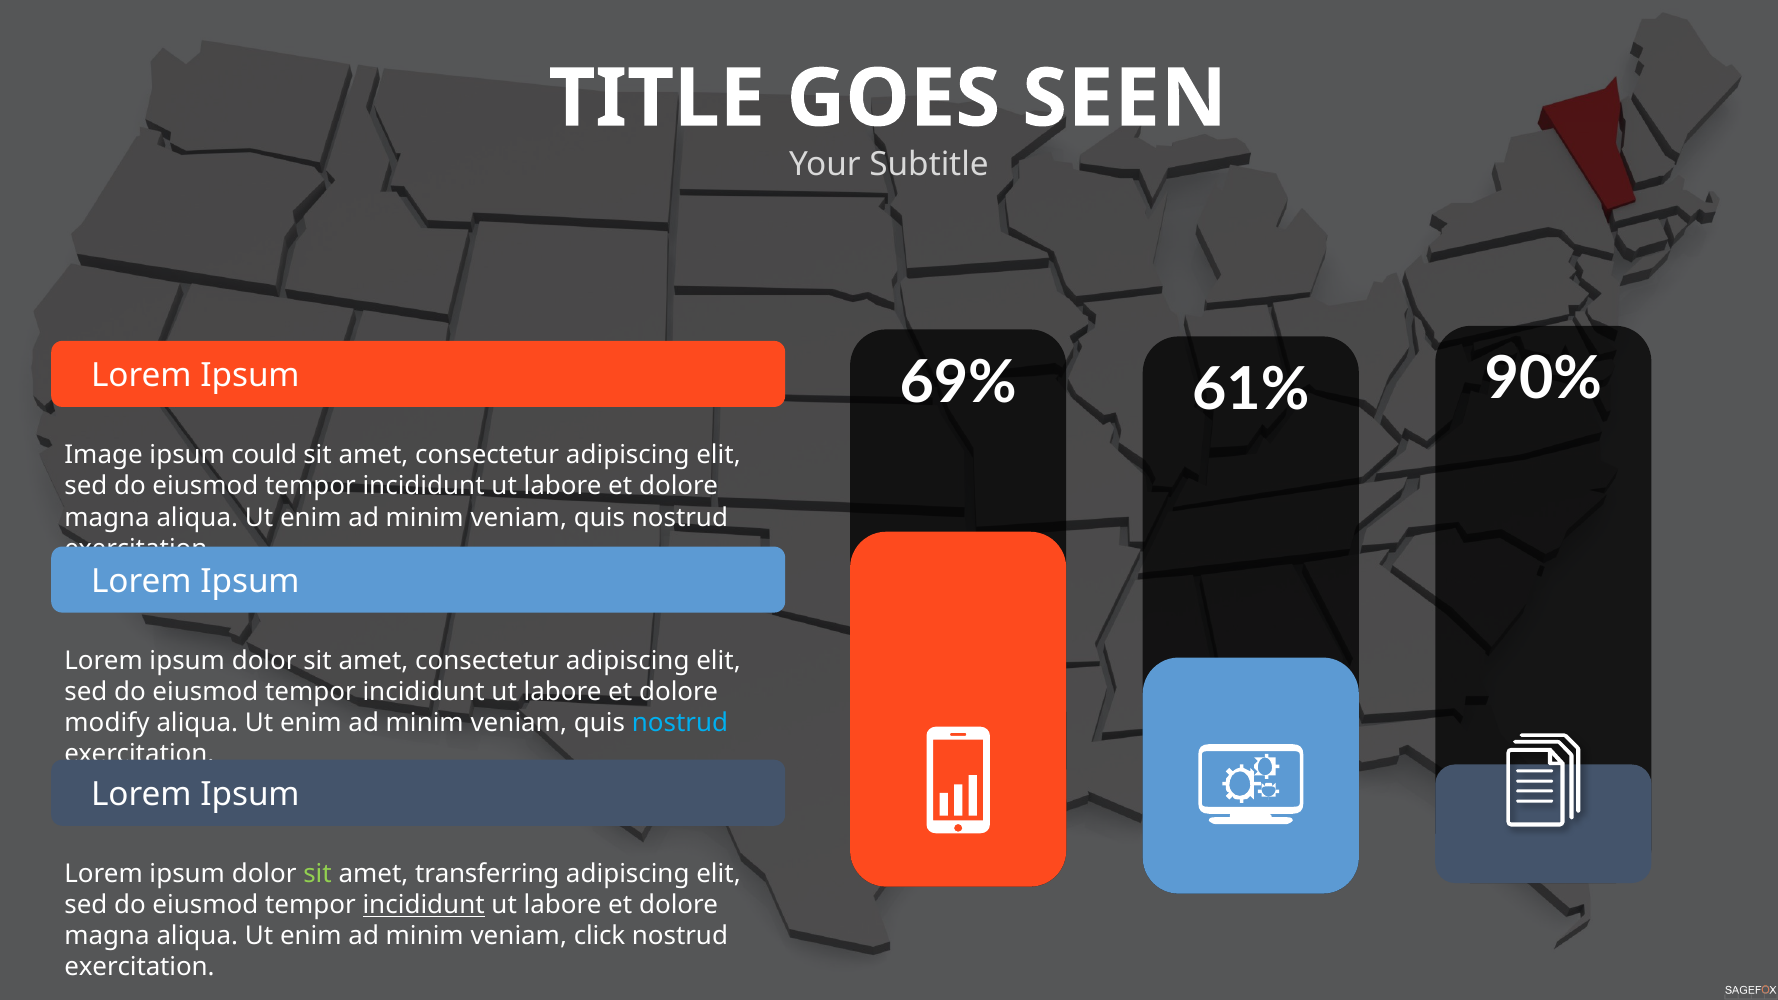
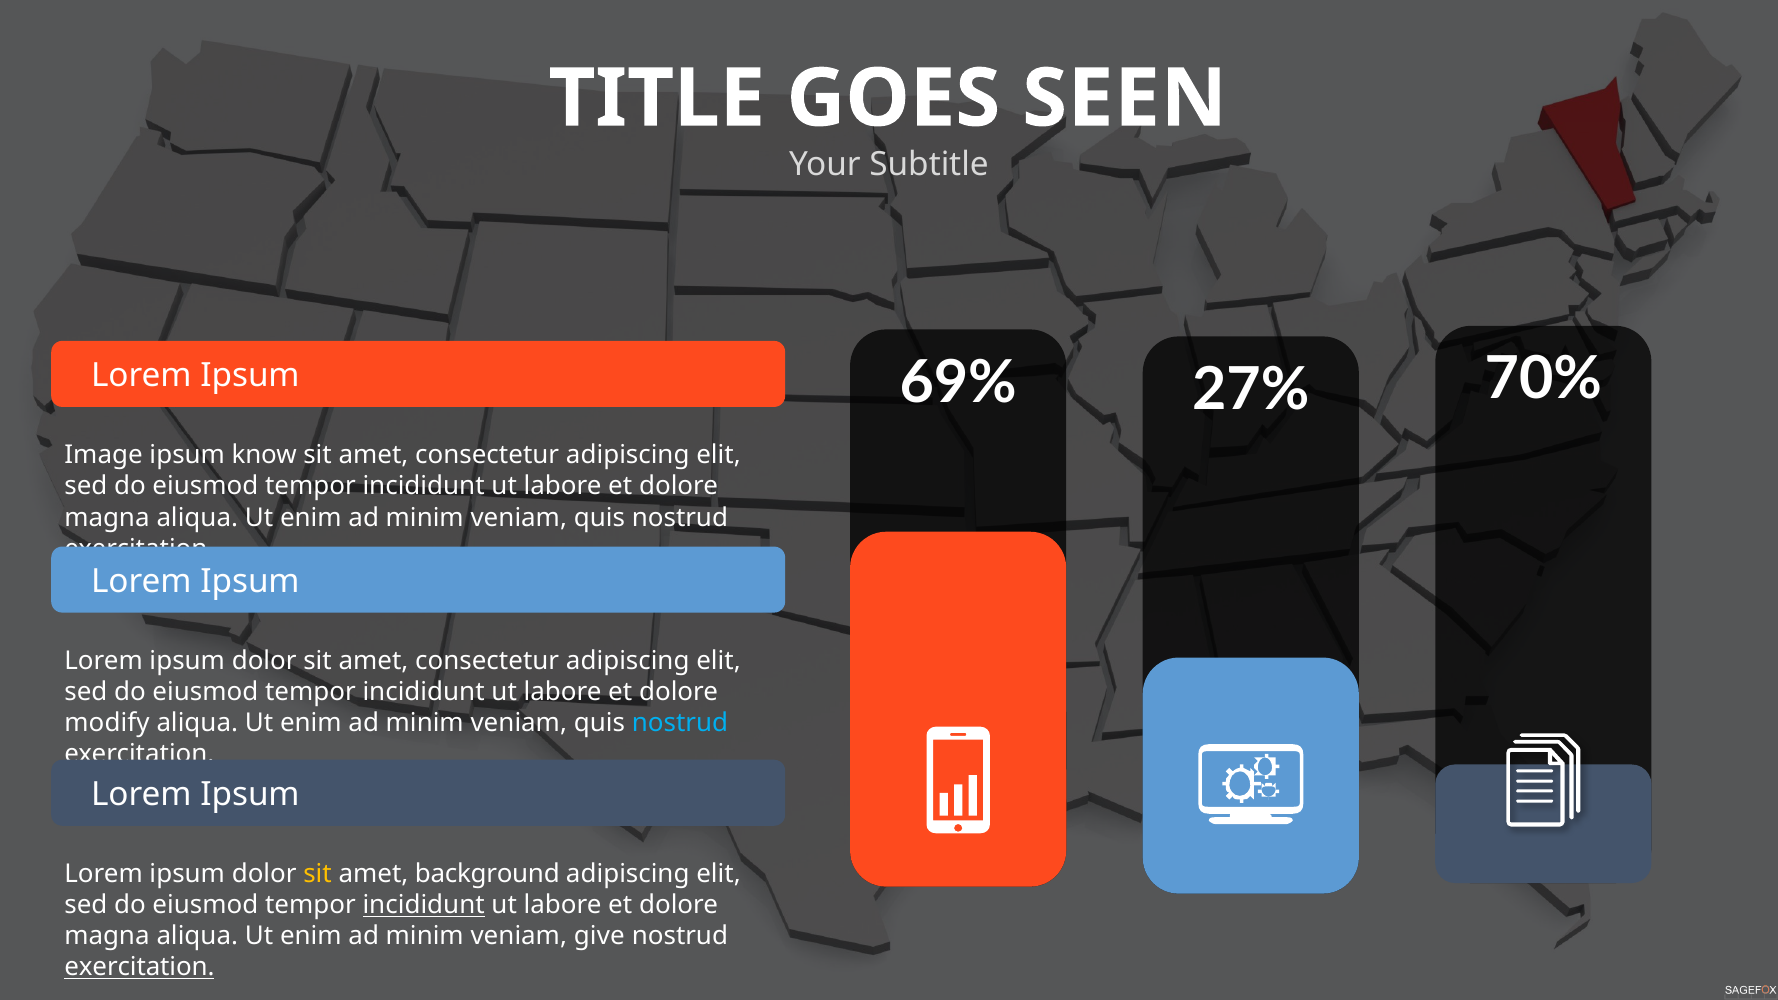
90%: 90% -> 70% (1543, 379)
61%: 61% -> 27% (1251, 390)
could: could -> know (264, 455)
sit colour: light green -> yellow (318, 874)
transferring: transferring -> background (487, 874)
click: click -> give (599, 936)
exercitation underline: none -> present (139, 968)
